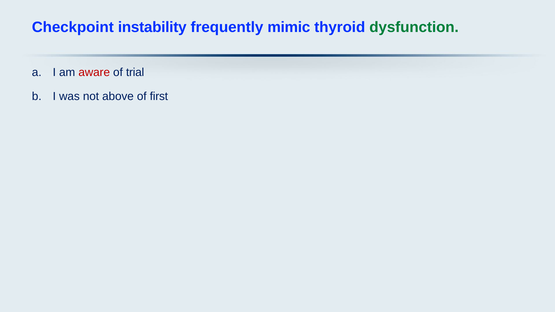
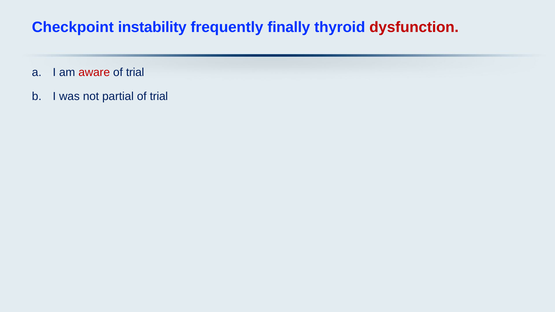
mimic: mimic -> finally (289, 27)
dysfunction colour: green -> red (414, 27)
above: above -> partial (118, 97)
first: first -> trial (159, 97)
